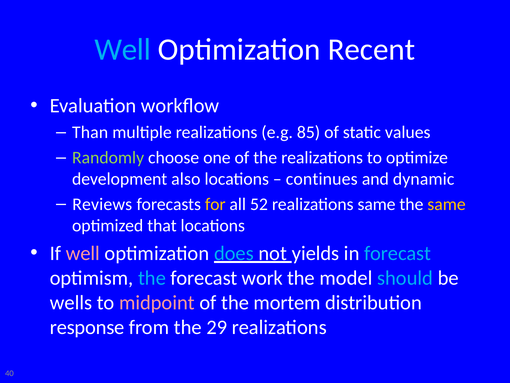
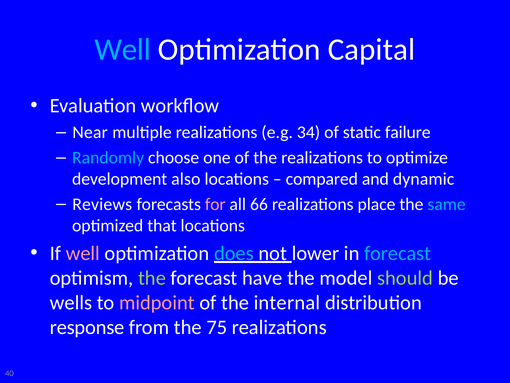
Recent: Recent -> Capital (371, 49)
Than: Than -> Near (90, 132)
85: 85 -> 34 (309, 132)
values: values -> failure (408, 132)
Randomly colour: light green -> light blue (108, 158)
continues: continues -> compared (322, 179)
for colour: yellow -> pink (215, 204)
52: 52 -> 66 (259, 204)
realizations same: same -> place (376, 204)
same colour: yellow -> light blue (447, 204)
yields: yields -> lower (316, 253)
the colour: light blue -> light green (152, 278)
work: work -> have (262, 278)
should colour: light blue -> light green (405, 278)
mortem: mortem -> internal (287, 302)
29: 29 -> 75 (217, 327)
